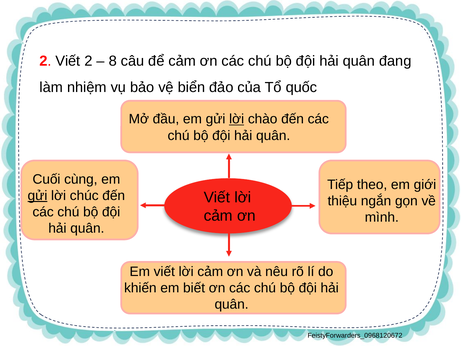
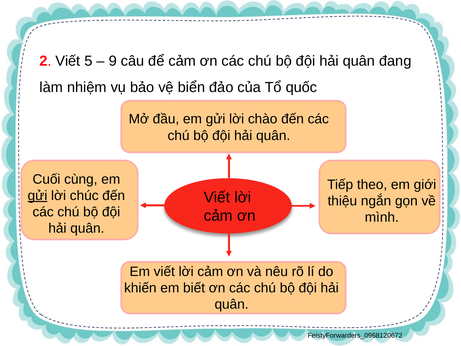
Viết 2: 2 -> 5 (88, 61)
8: 8 -> 9 (113, 61)
lời underline: present -> none (237, 119)
